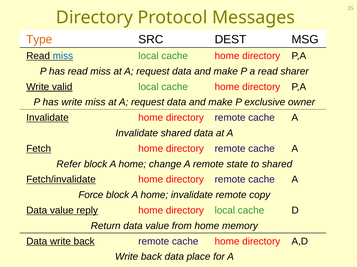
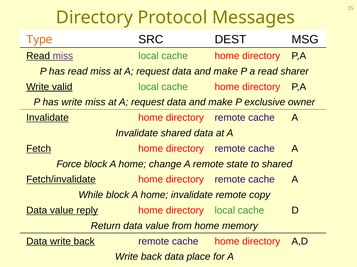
miss colour: blue -> purple (63, 56)
Refer: Refer -> Force (69, 164)
Force: Force -> While (91, 195)
